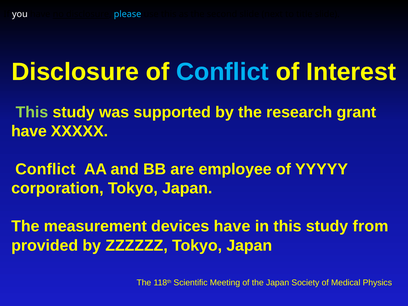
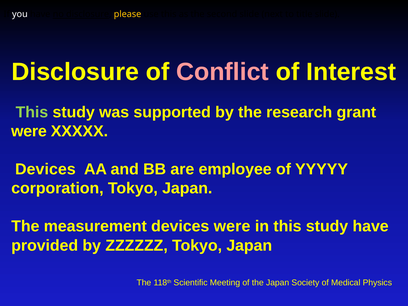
please colour: light blue -> yellow (128, 14)
Conflict colour: light blue -> pink (223, 72)
have: have -> were (29, 131)
Conflict: Conflict -> Devices (45, 169)
devices have: have -> were (232, 226)
study from: from -> have (371, 226)
